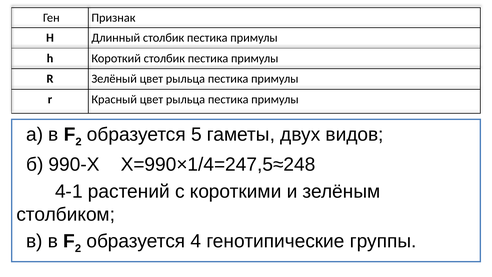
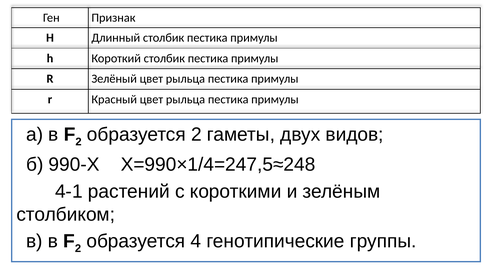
образуется 5: 5 -> 2 (196, 134)
